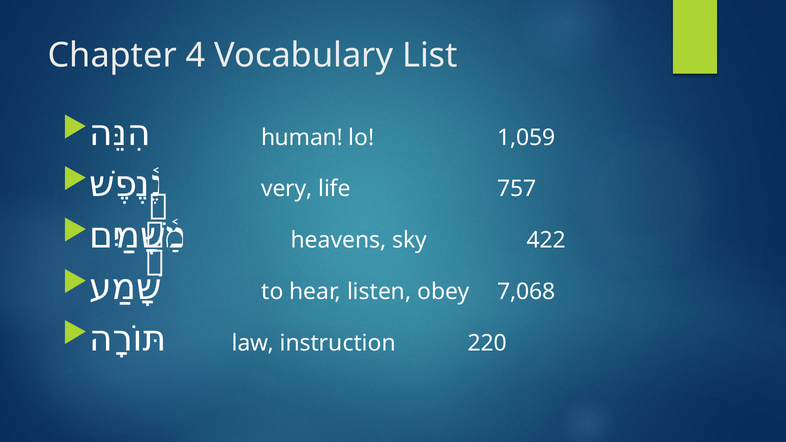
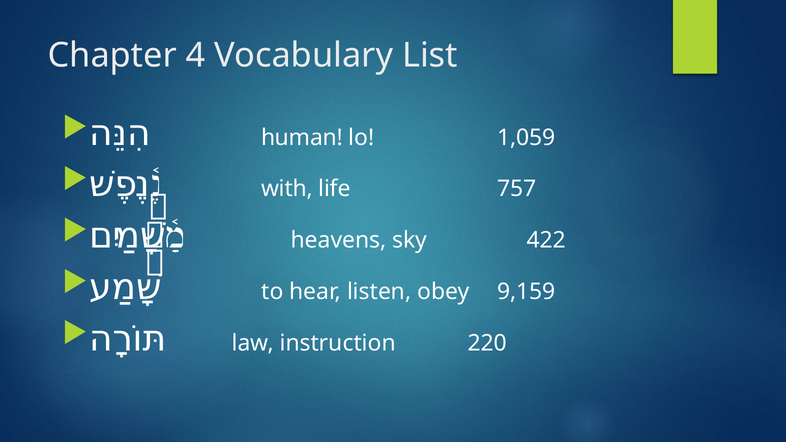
very: very -> with (287, 189)
7,068: 7,068 -> 9,159 (526, 292)
